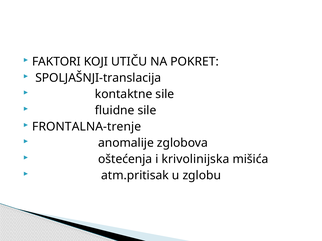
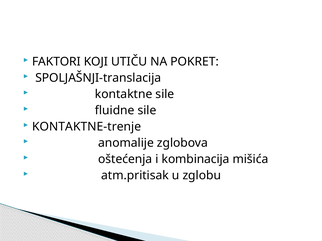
FRONTALNA-trenje: FRONTALNA-trenje -> KONTAKTNE-trenje (87, 127)
krivolinijska: krivolinijska -> kombinacija (196, 160)
